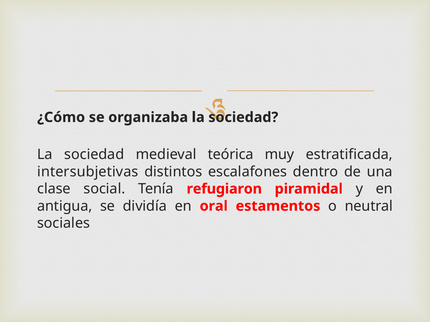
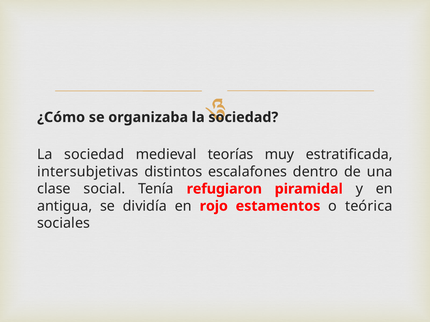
teórica: teórica -> teorías (231, 155)
oral: oral -> rojo (214, 206)
neutral: neutral -> teórica (369, 206)
